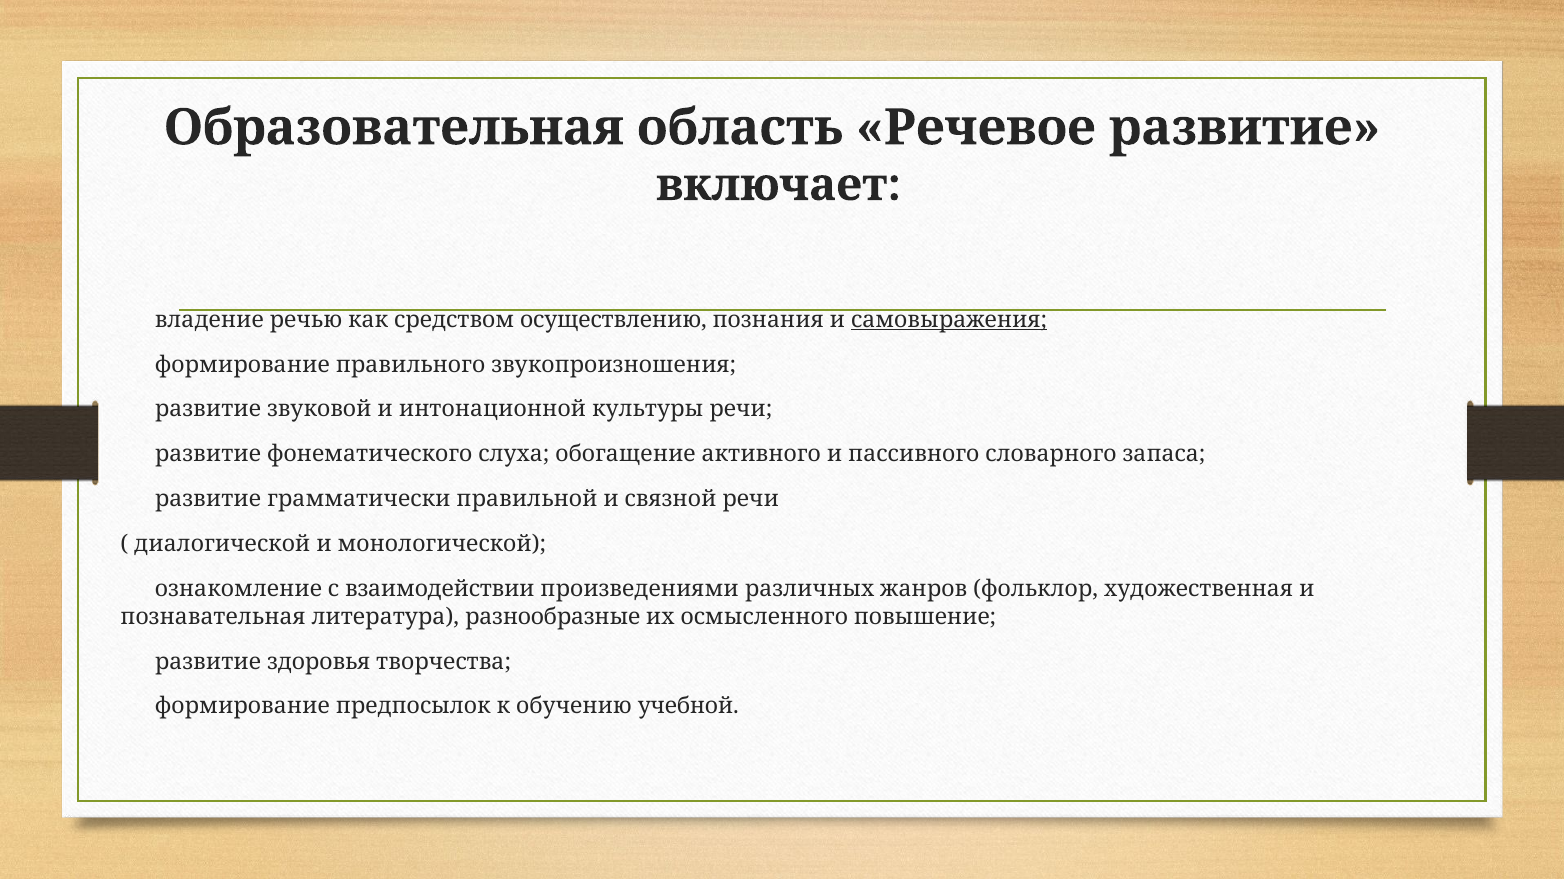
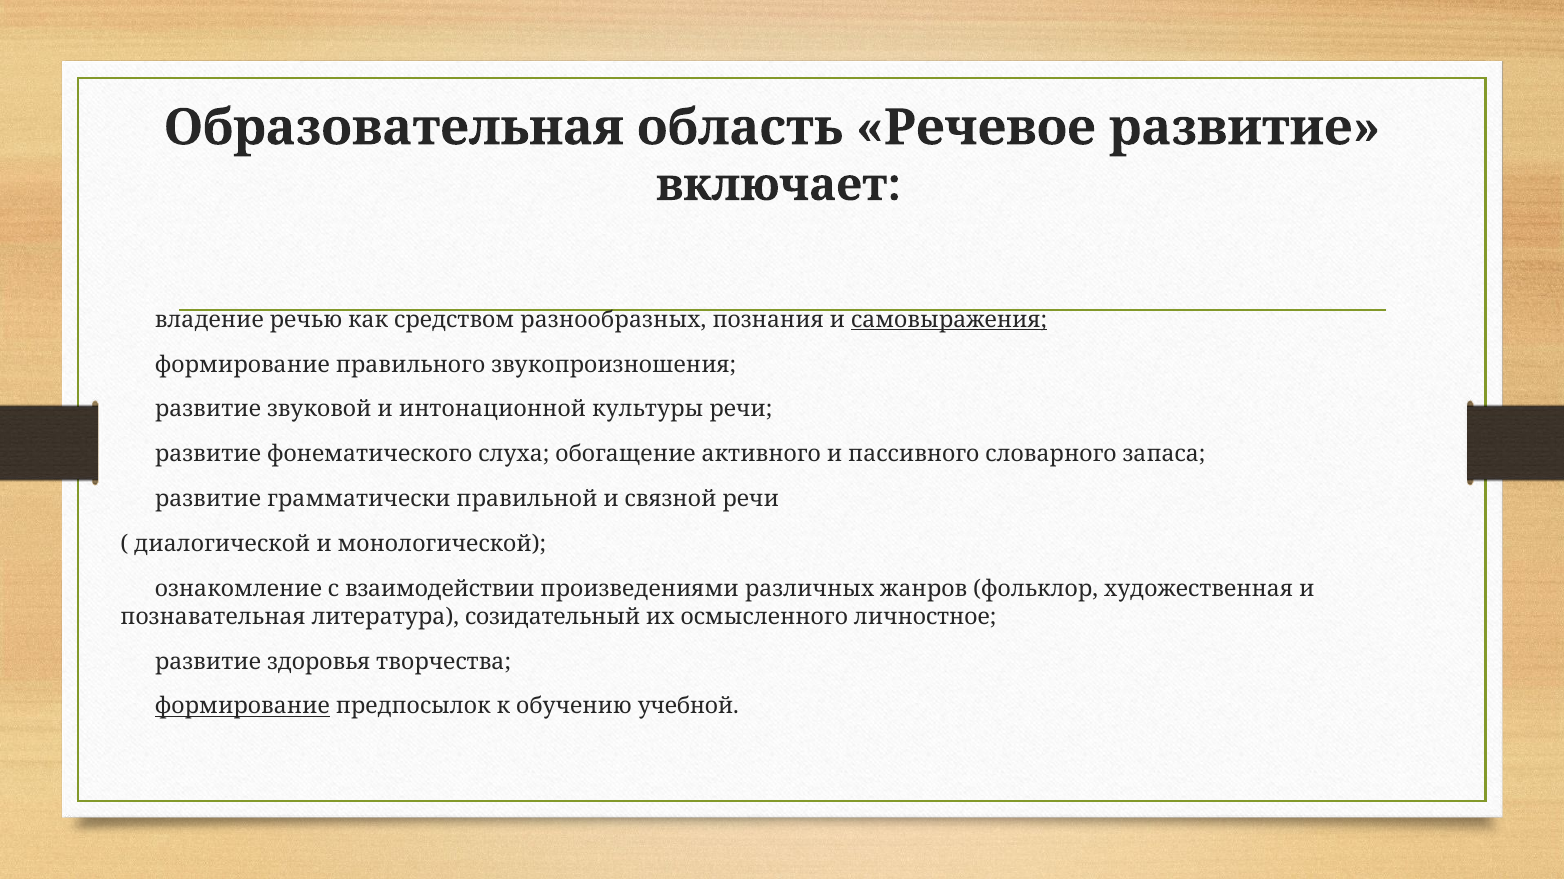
осуществлению: осуществлению -> разнообразных (613, 320)
разнообразные: разнообразные -> созидательный (553, 617)
повышение: повышение -> личностное (925, 617)
формирование underline: none -> present (242, 707)
